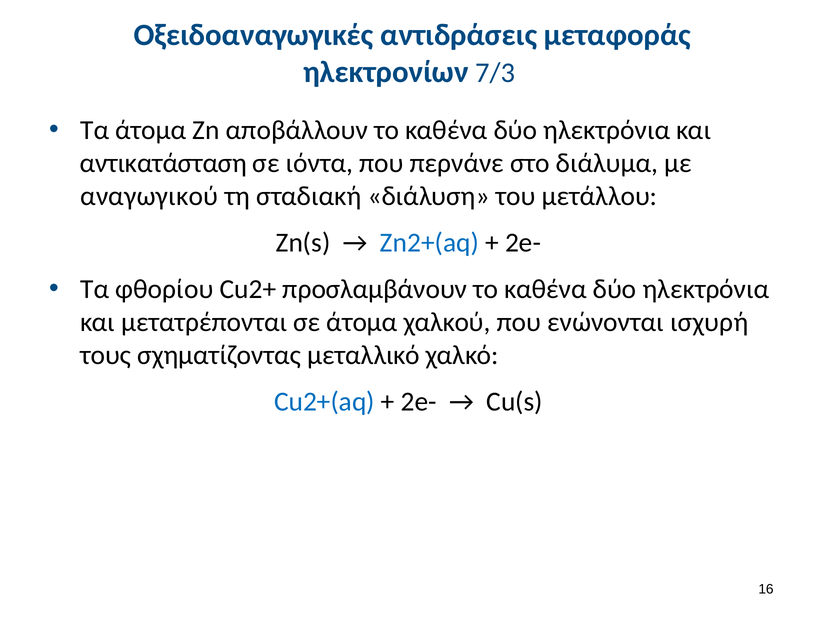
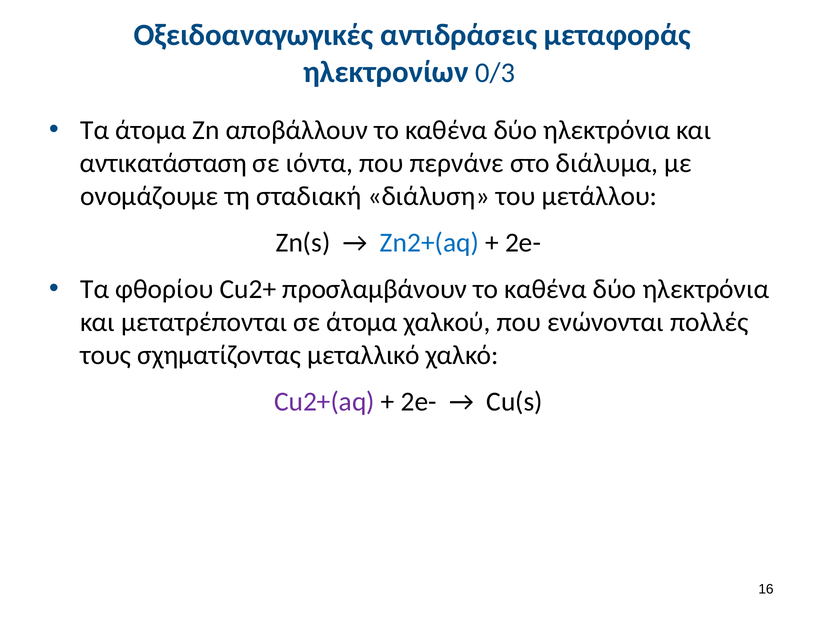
7/3: 7/3 -> 0/3 (495, 73)
αναγωγικού: αναγωγικού -> ονομάζουμε (149, 196)
ισχυρή: ισχυρή -> πολλές (709, 322)
Cu2+(aq colour: blue -> purple (324, 402)
